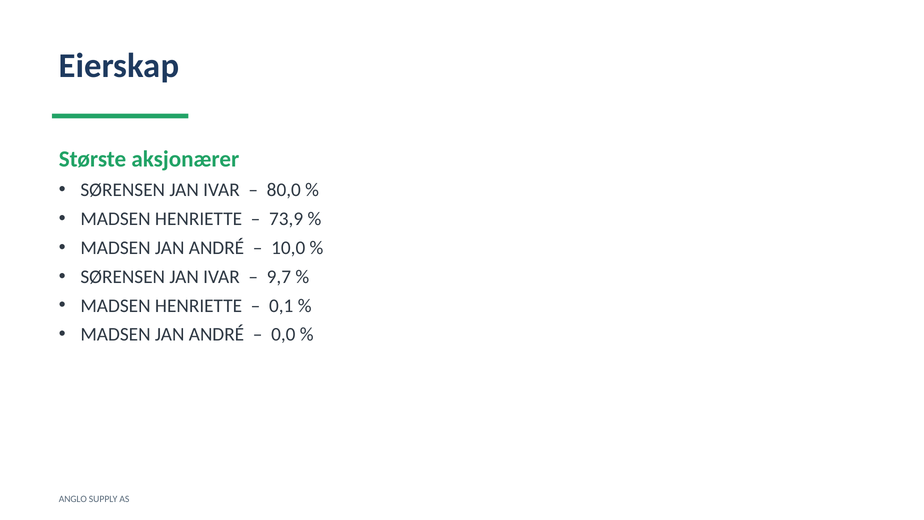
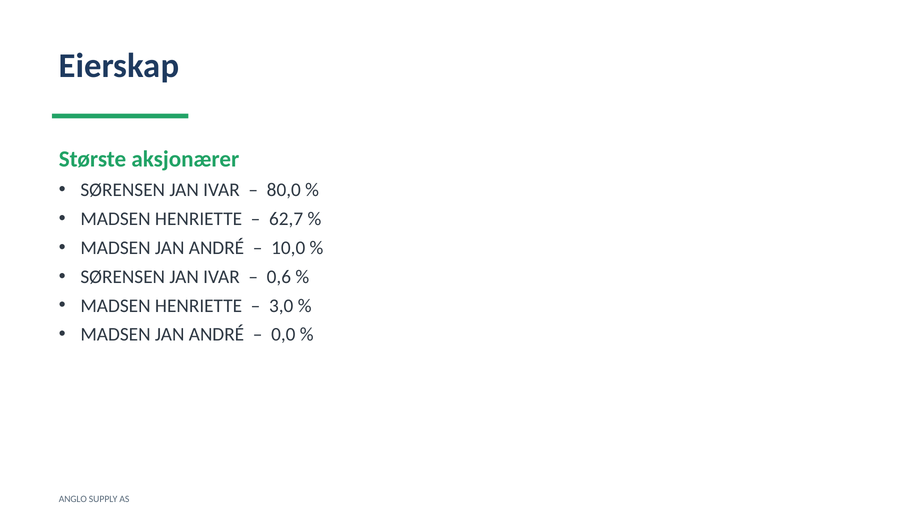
73,9: 73,9 -> 62,7 (286, 219)
9,7: 9,7 -> 0,6 (279, 277)
0,1: 0,1 -> 3,0 (281, 306)
